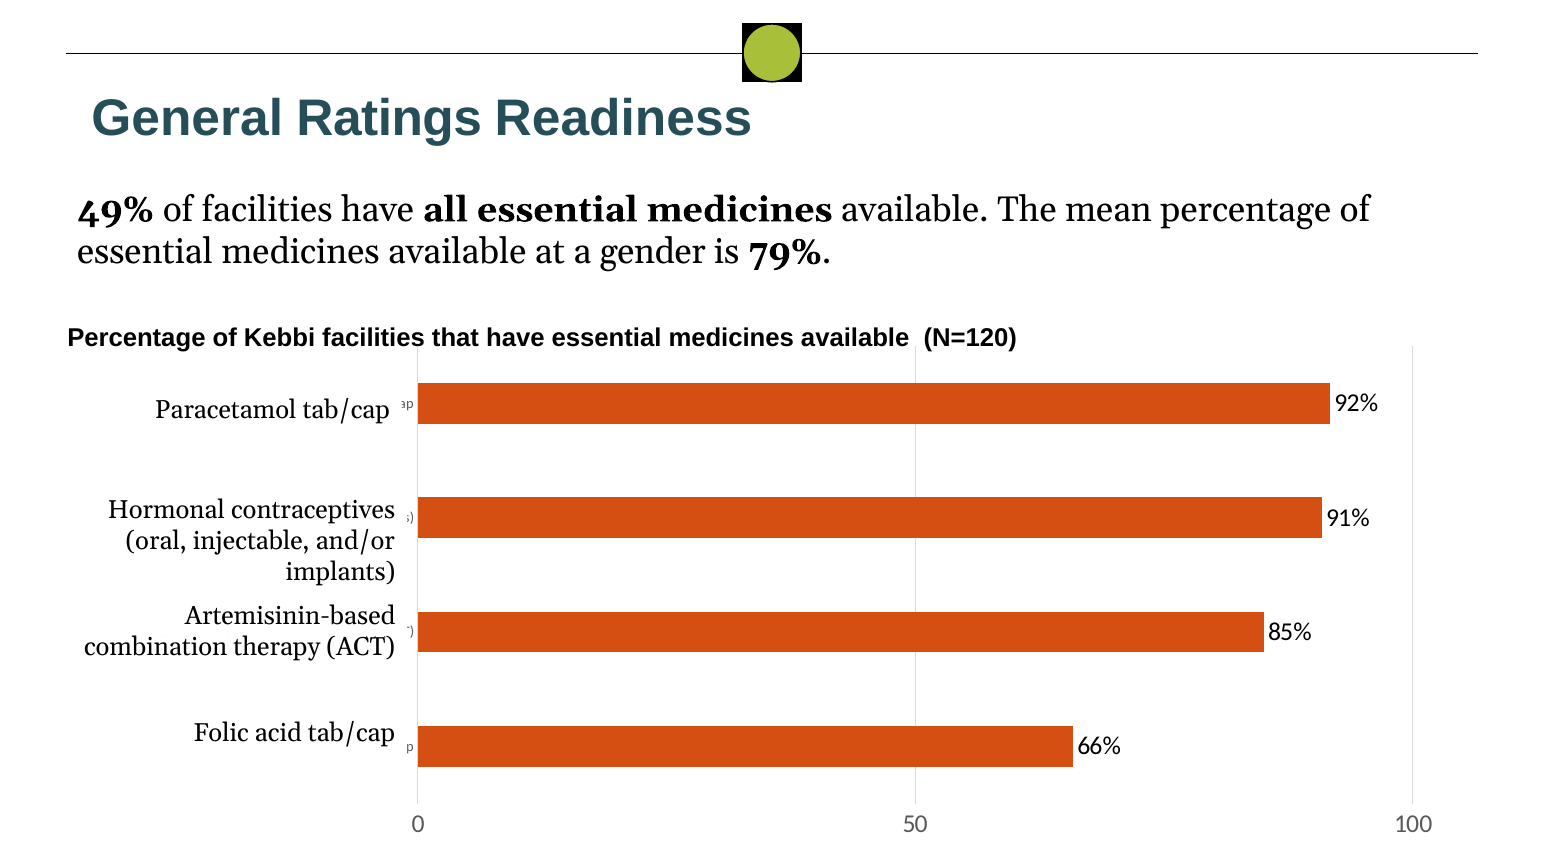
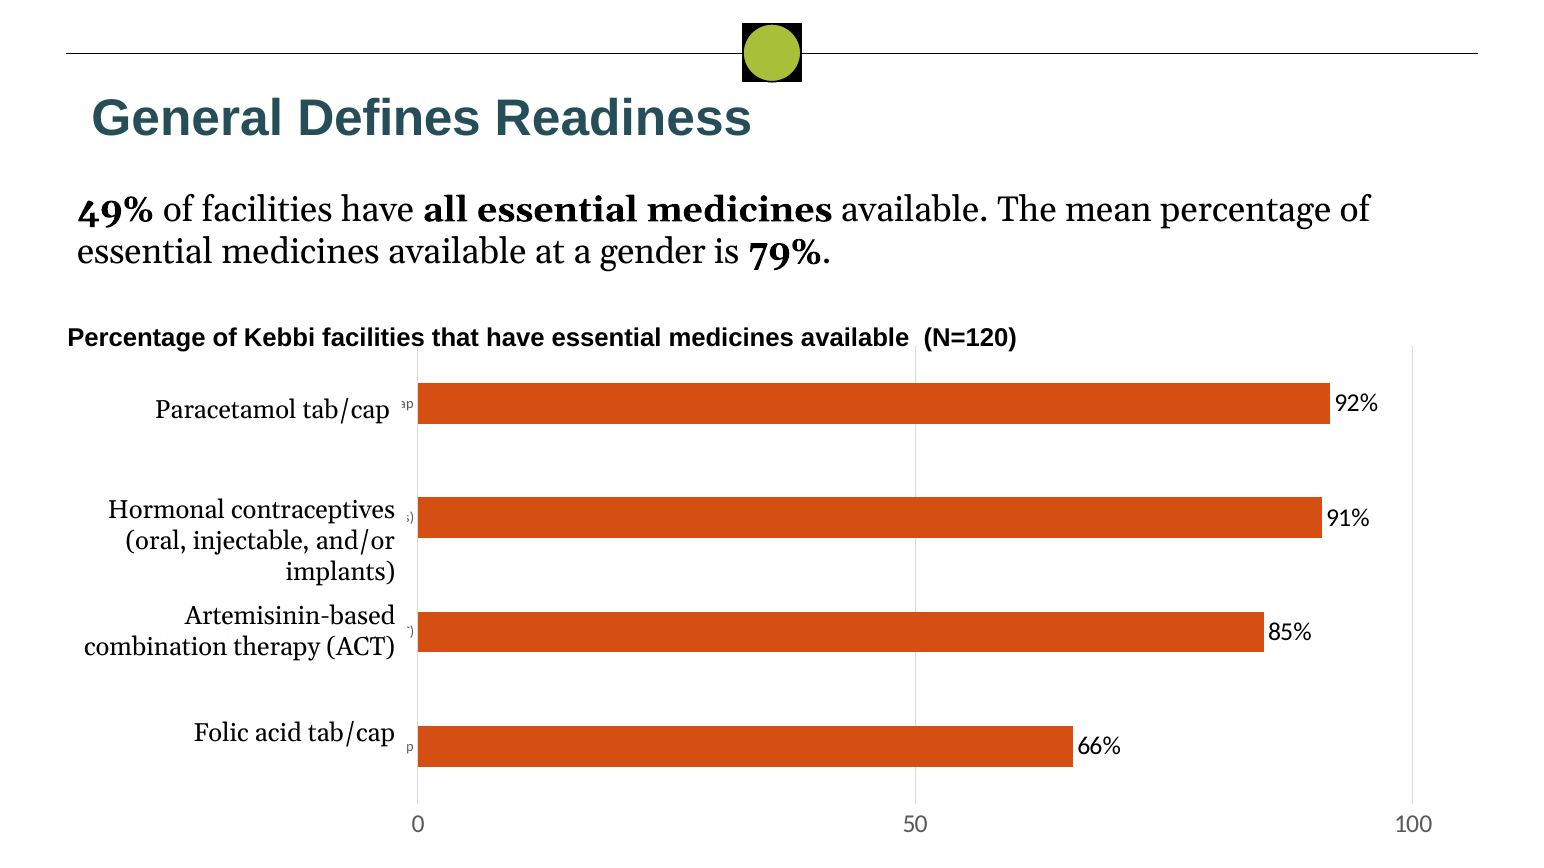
Ratings: Ratings -> Defines (389, 119)
